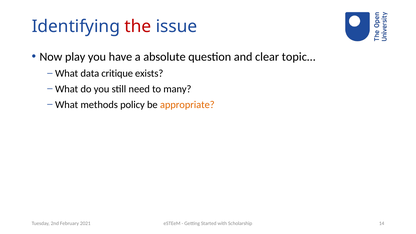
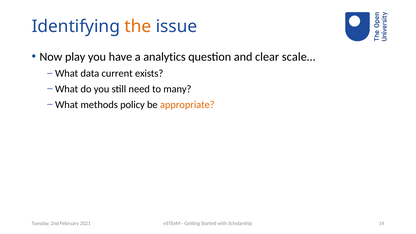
the colour: red -> orange (138, 26)
absolute: absolute -> analytics (164, 57)
topic…: topic… -> scale… (299, 57)
critique: critique -> current (117, 74)
